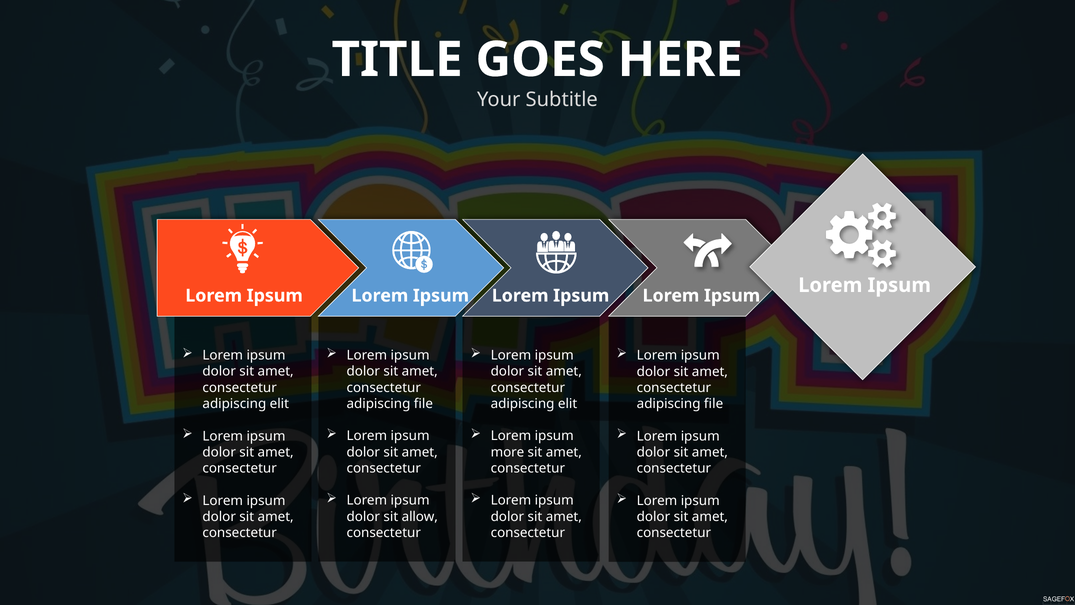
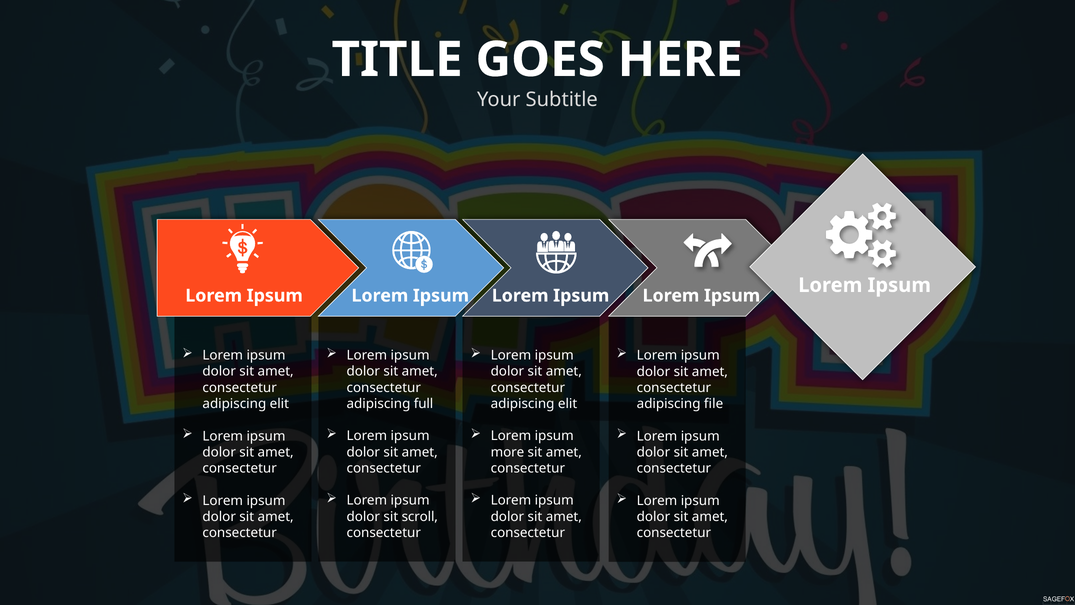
file: file -> full (424, 404)
allow: allow -> scroll (420, 516)
